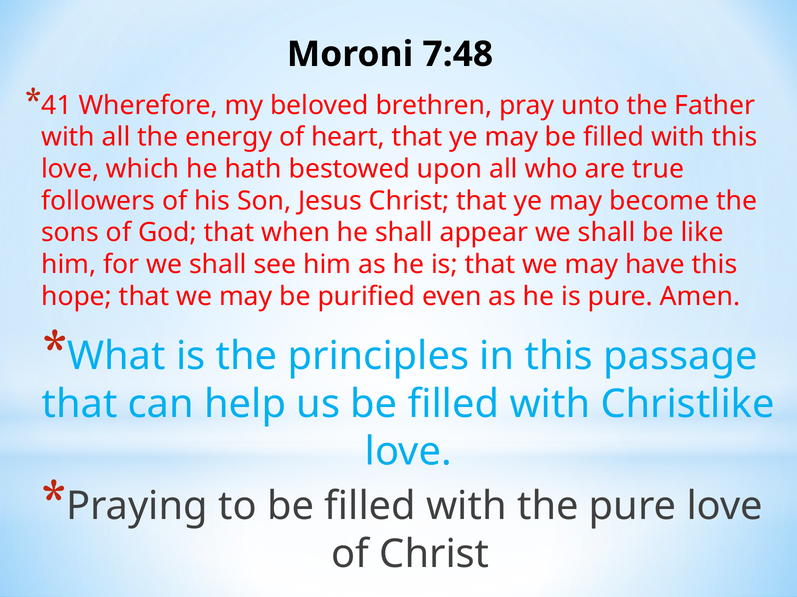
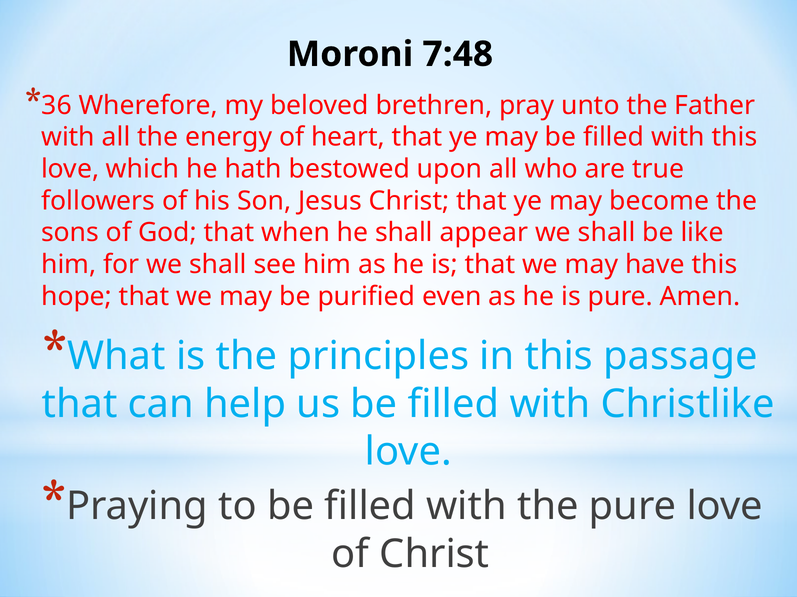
41: 41 -> 36 (57, 105)
